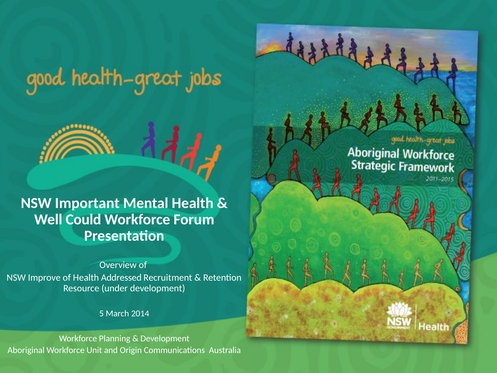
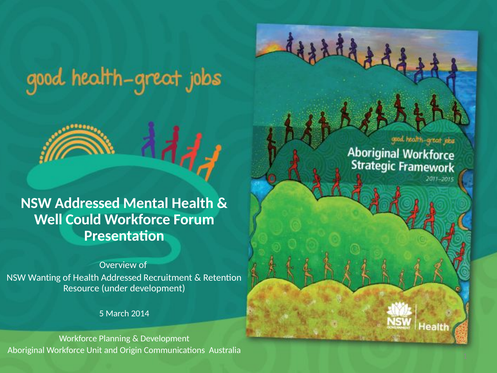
NSW Important: Important -> Addressed (87, 203)
Improve: Improve -> Wanting (44, 278)
